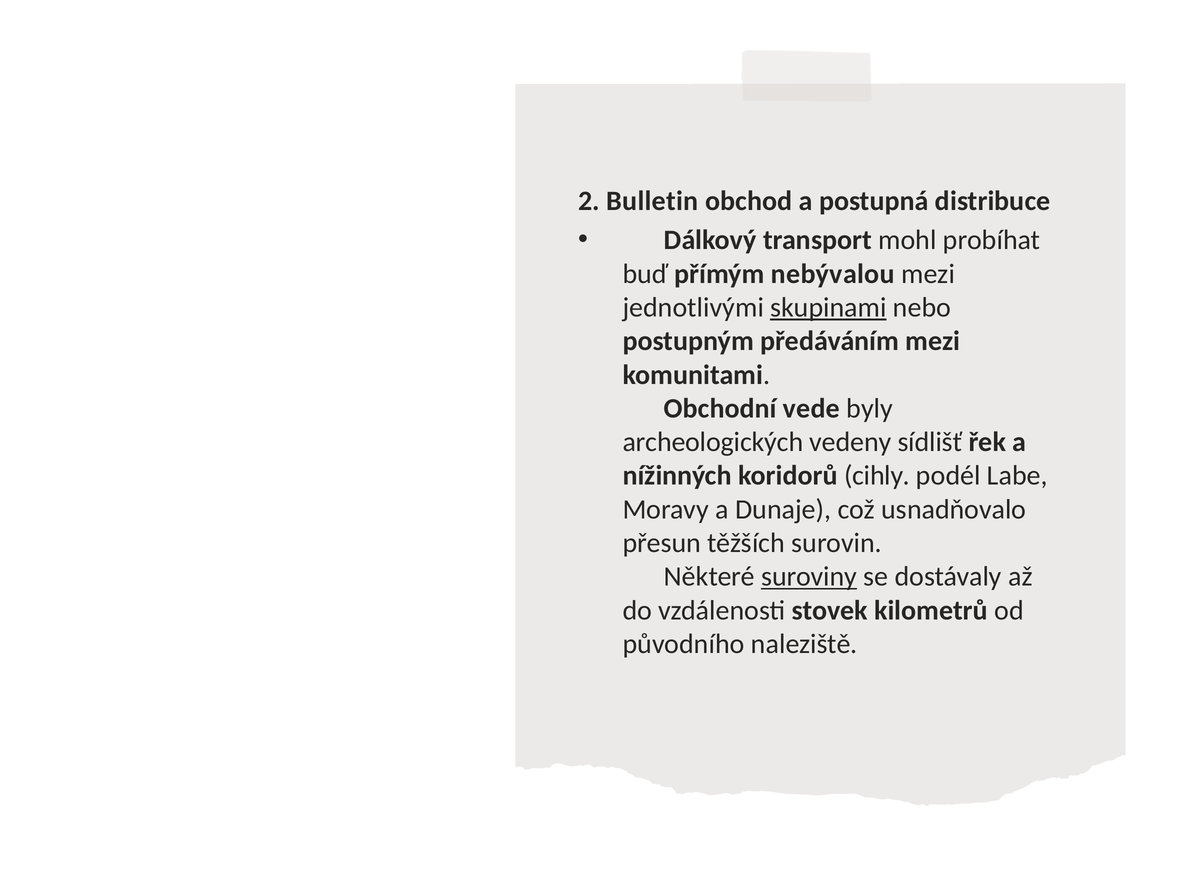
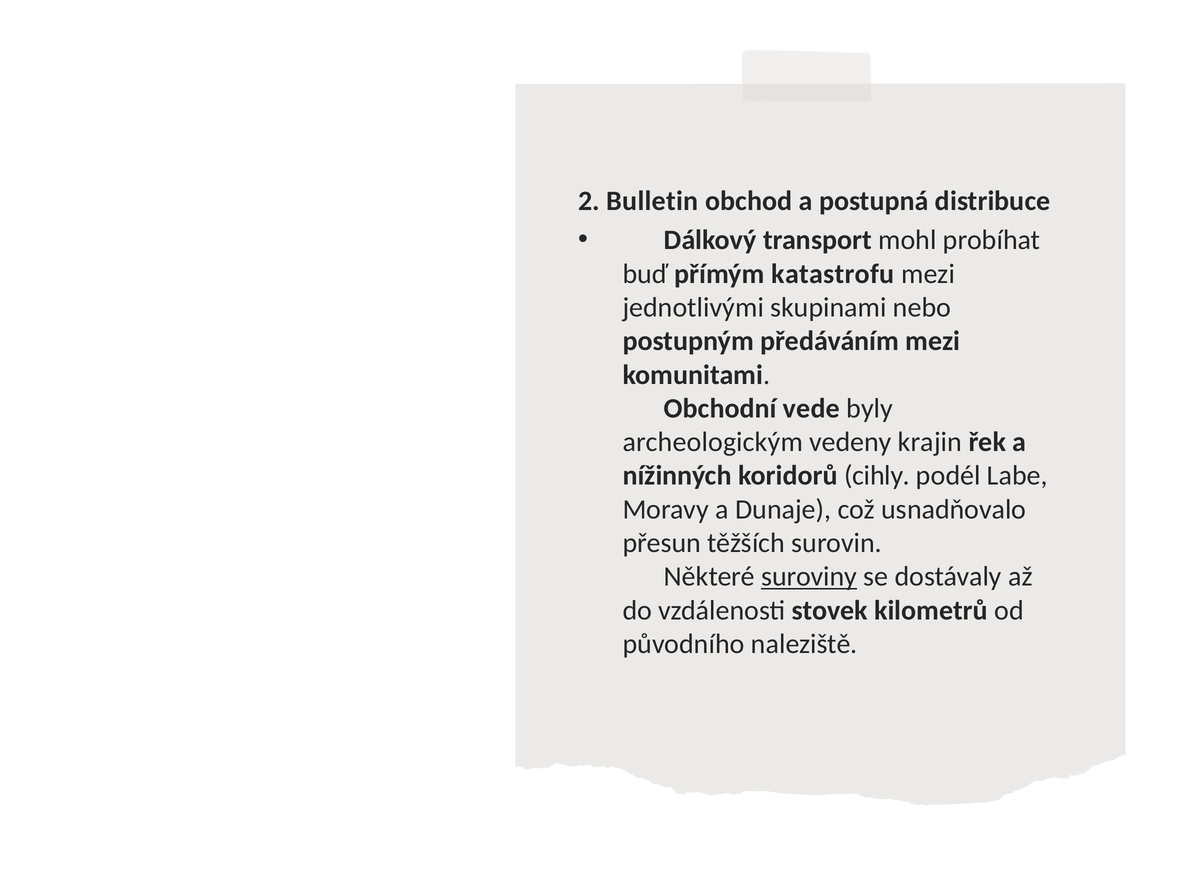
nebývalou: nebývalou -> katastrofu (833, 274)
skupinami underline: present -> none (828, 308)
archeologických: archeologických -> archeologickým (713, 442)
sídlišť: sídlišť -> krajin (930, 442)
